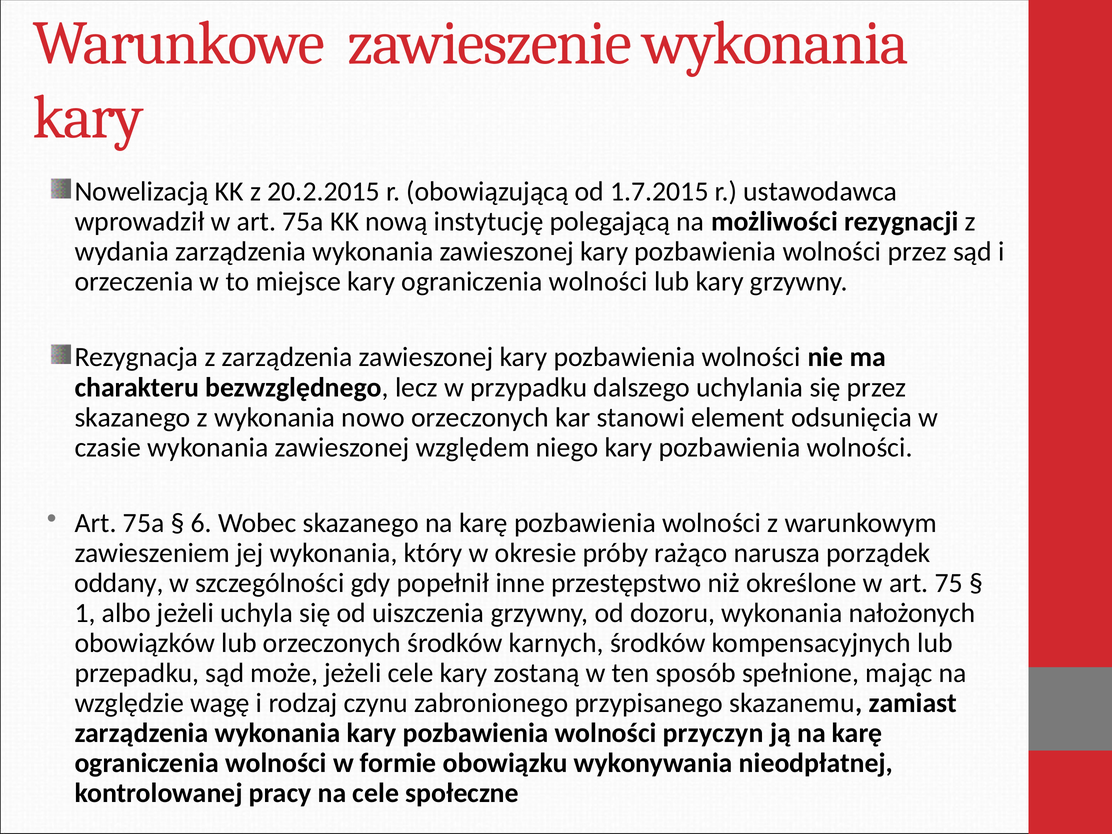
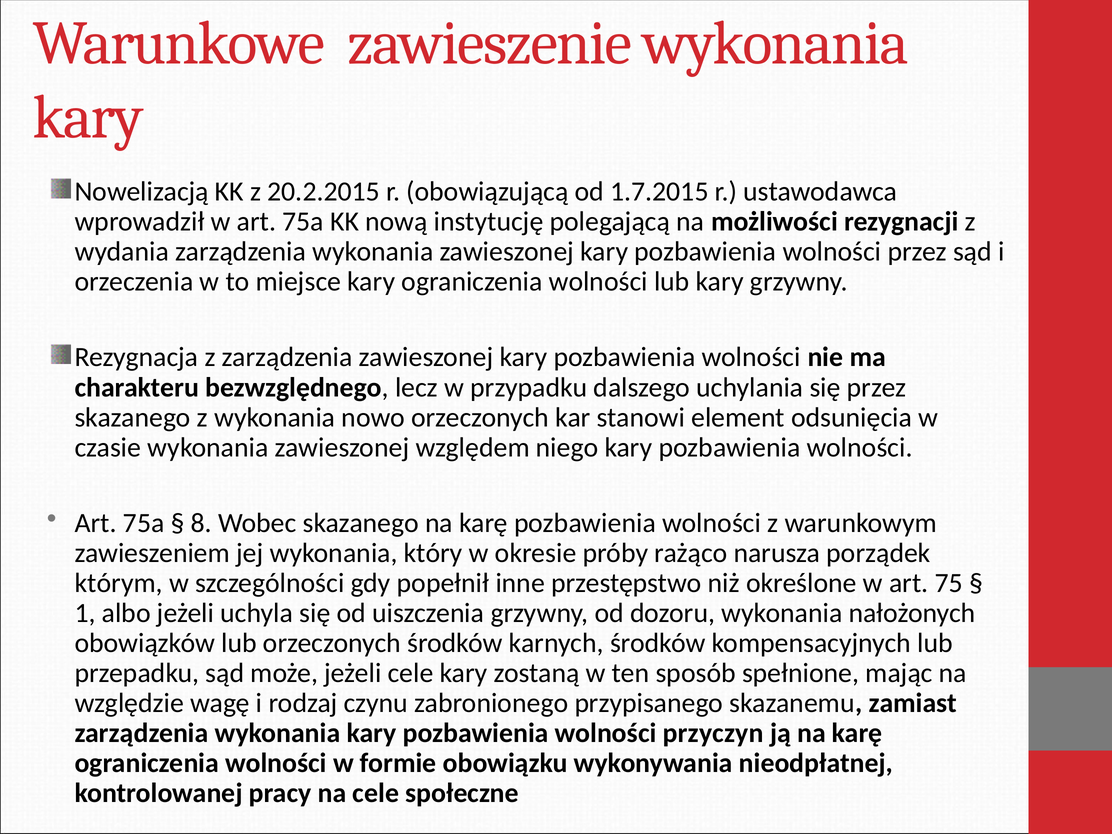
6: 6 -> 8 (201, 523)
oddany: oddany -> którym (119, 583)
